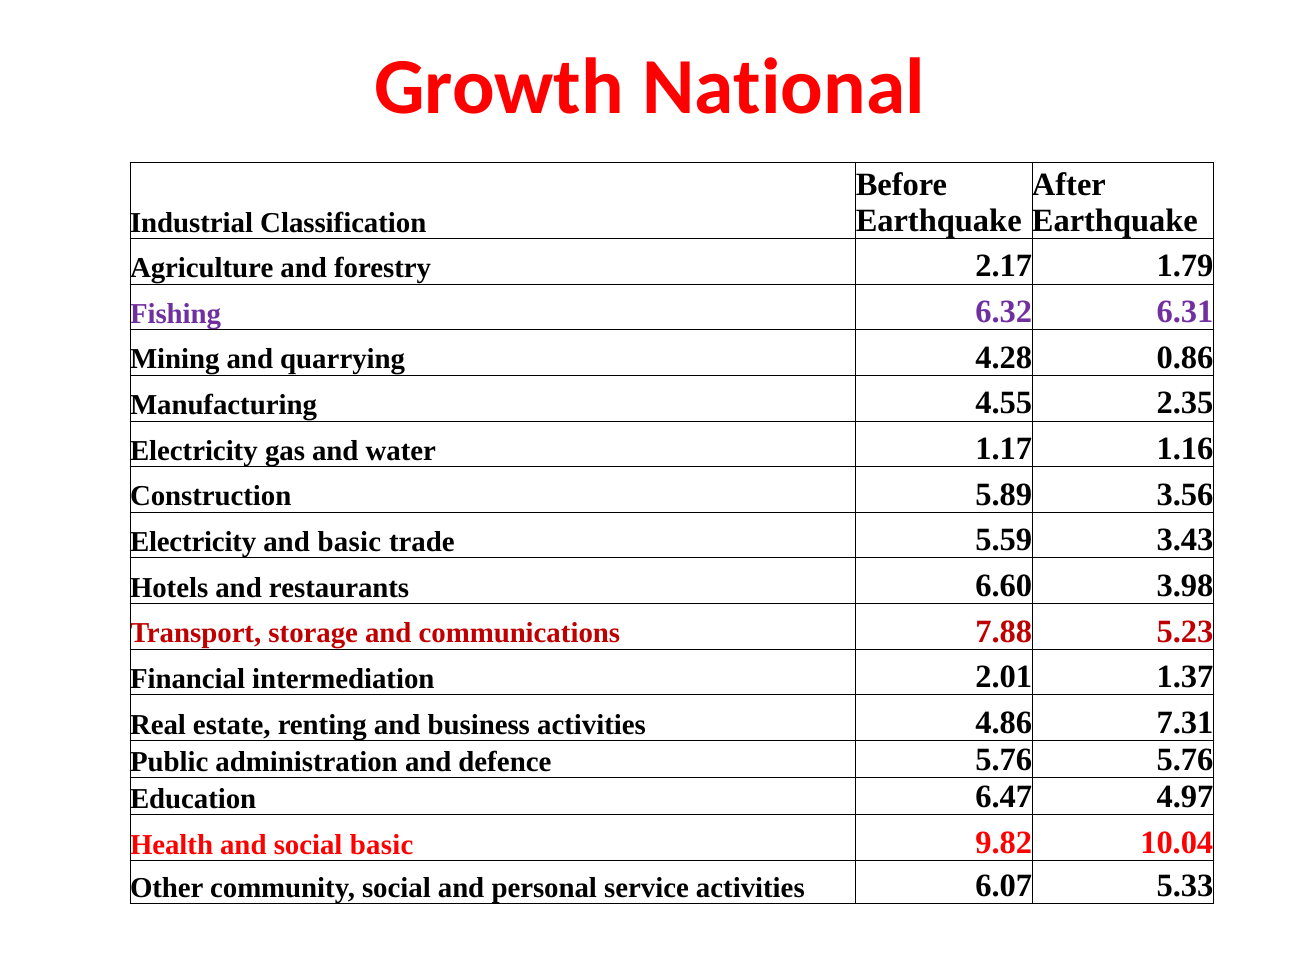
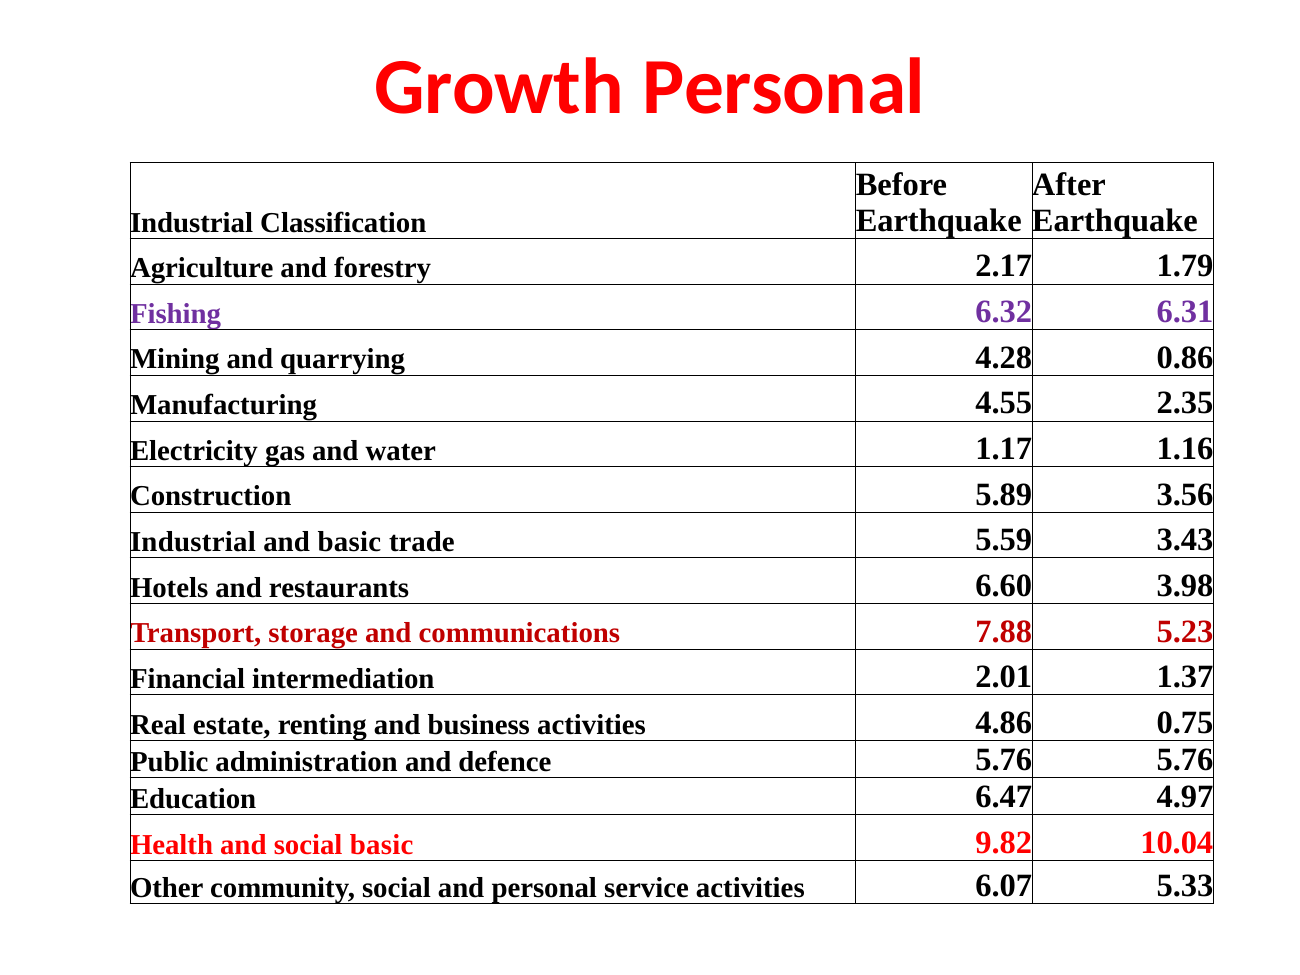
Growth National: National -> Personal (784, 87)
Electricity: Electricity -> Industrial (193, 542)
7.31: 7.31 -> 0.75 (1185, 723)
